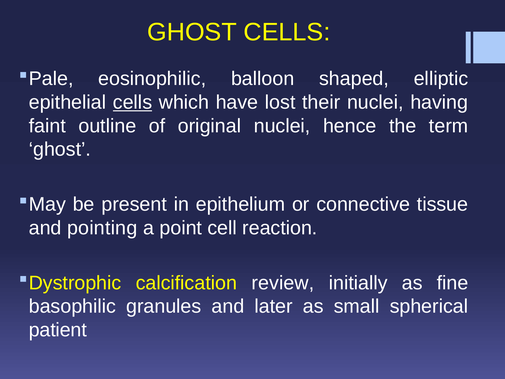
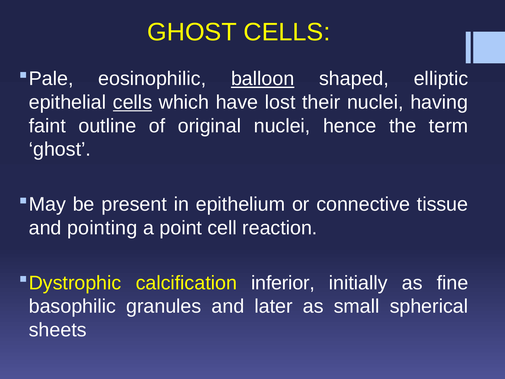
balloon underline: none -> present (263, 79)
review: review -> inferior (283, 283)
patient: patient -> sheets (58, 330)
